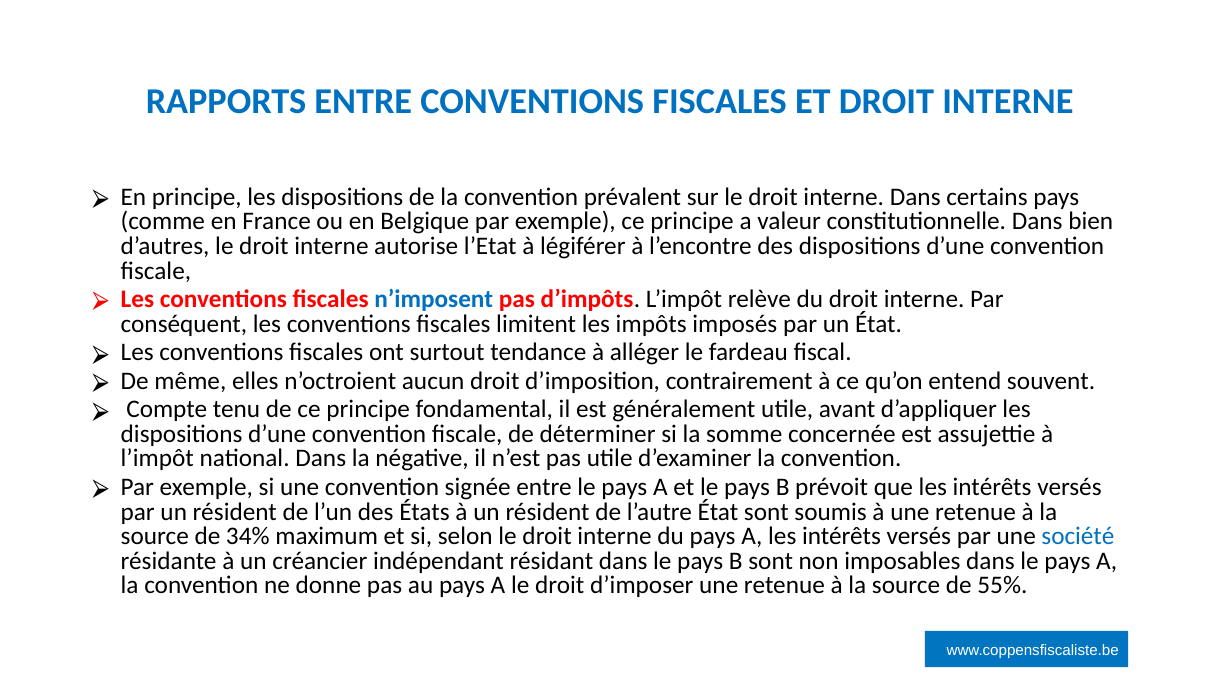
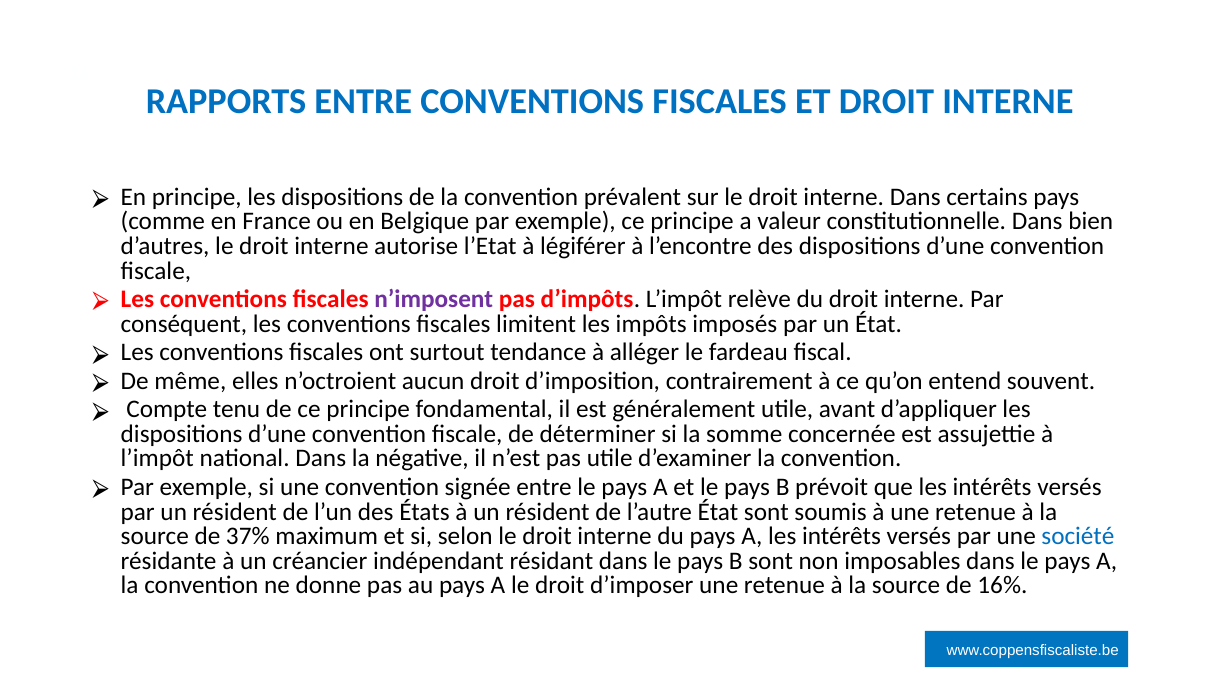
n’imposent colour: blue -> purple (434, 299)
34%: 34% -> 37% (248, 536)
55%: 55% -> 16% (1002, 585)
